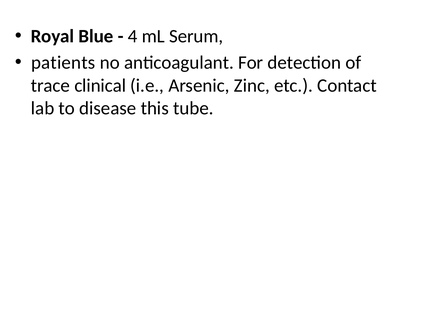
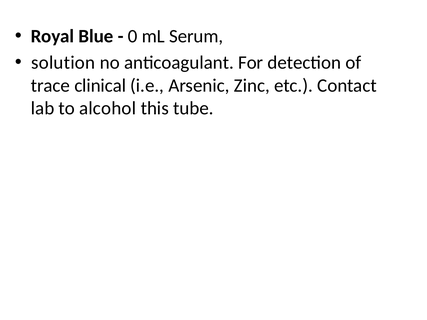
4: 4 -> 0 (133, 36)
patients: patients -> solution (63, 63)
disease: disease -> alcohol (108, 108)
